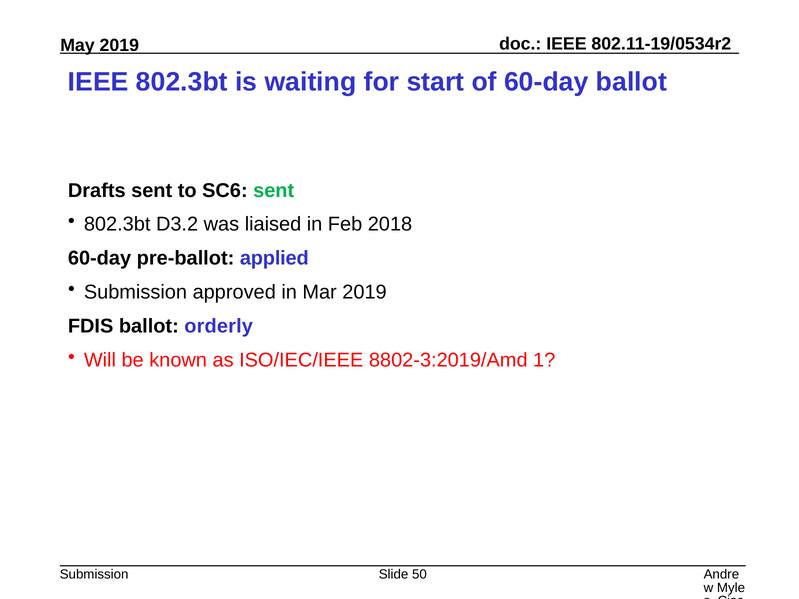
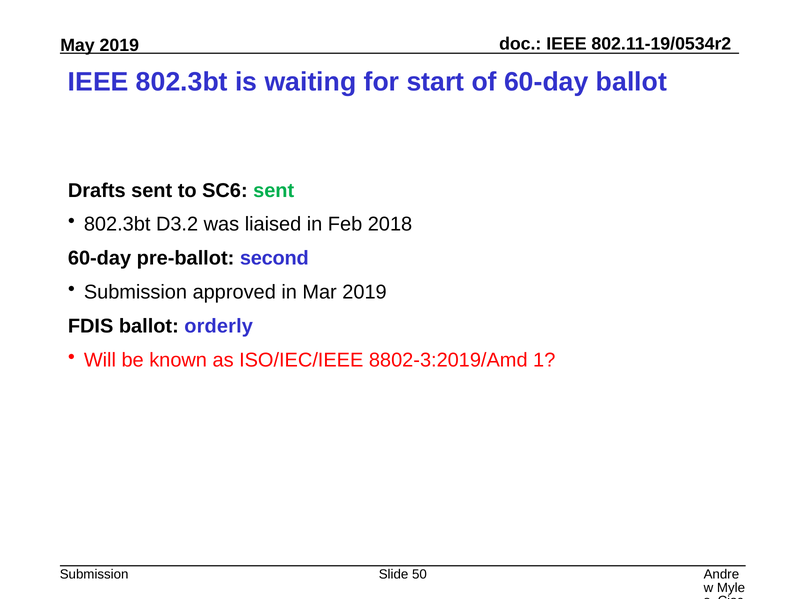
applied: applied -> second (274, 258)
